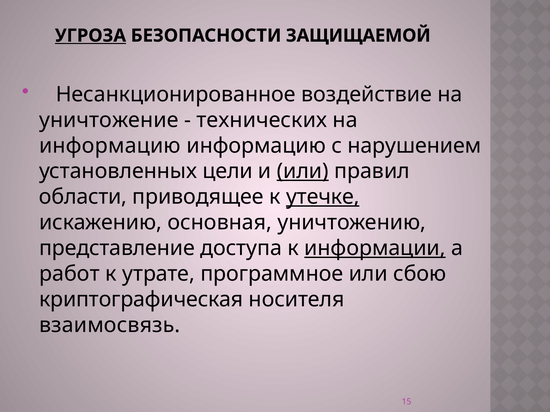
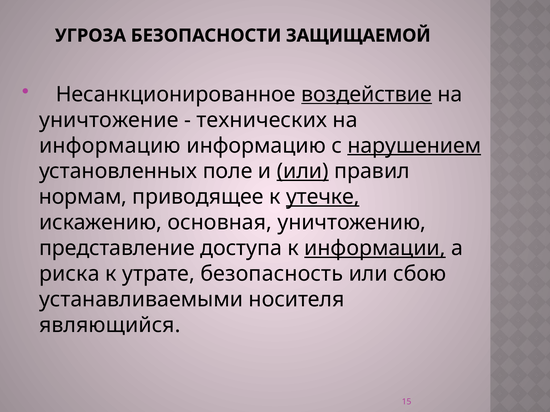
УГРОЗА underline: present -> none (90, 36)
воздействие underline: none -> present (367, 94)
нарушением underline: none -> present (414, 146)
цели: цели -> поле (228, 171)
области: области -> нормам (83, 197)
работ: работ -> риска (69, 274)
программное: программное -> безопасность (272, 274)
криптографическая: криптографическая -> устанавливаемыми (141, 300)
взаимосвязь: взаимосвязь -> являющийся (110, 326)
